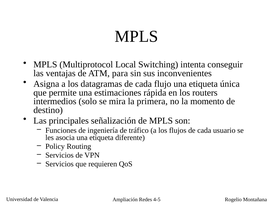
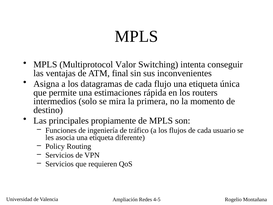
Local: Local -> Valor (126, 64)
para: para -> final (120, 73)
señalización: señalización -> propiamente (113, 121)
